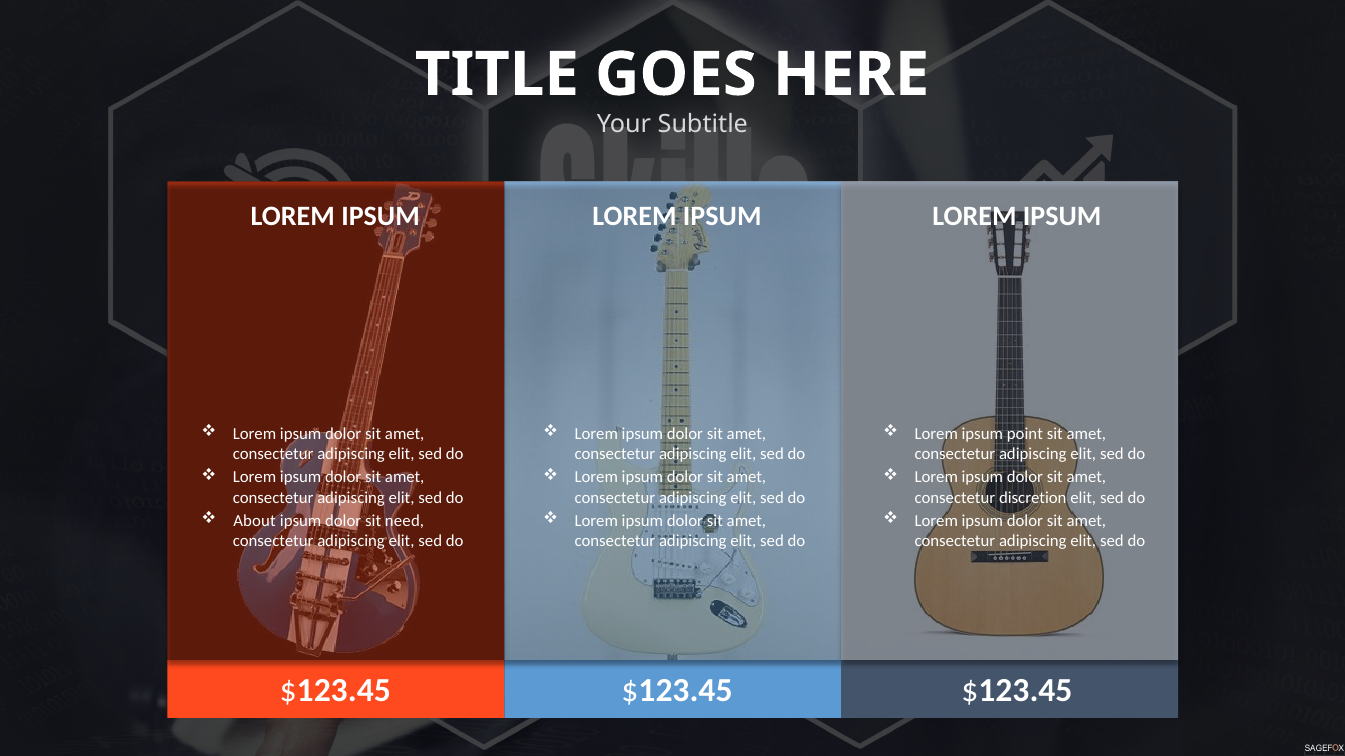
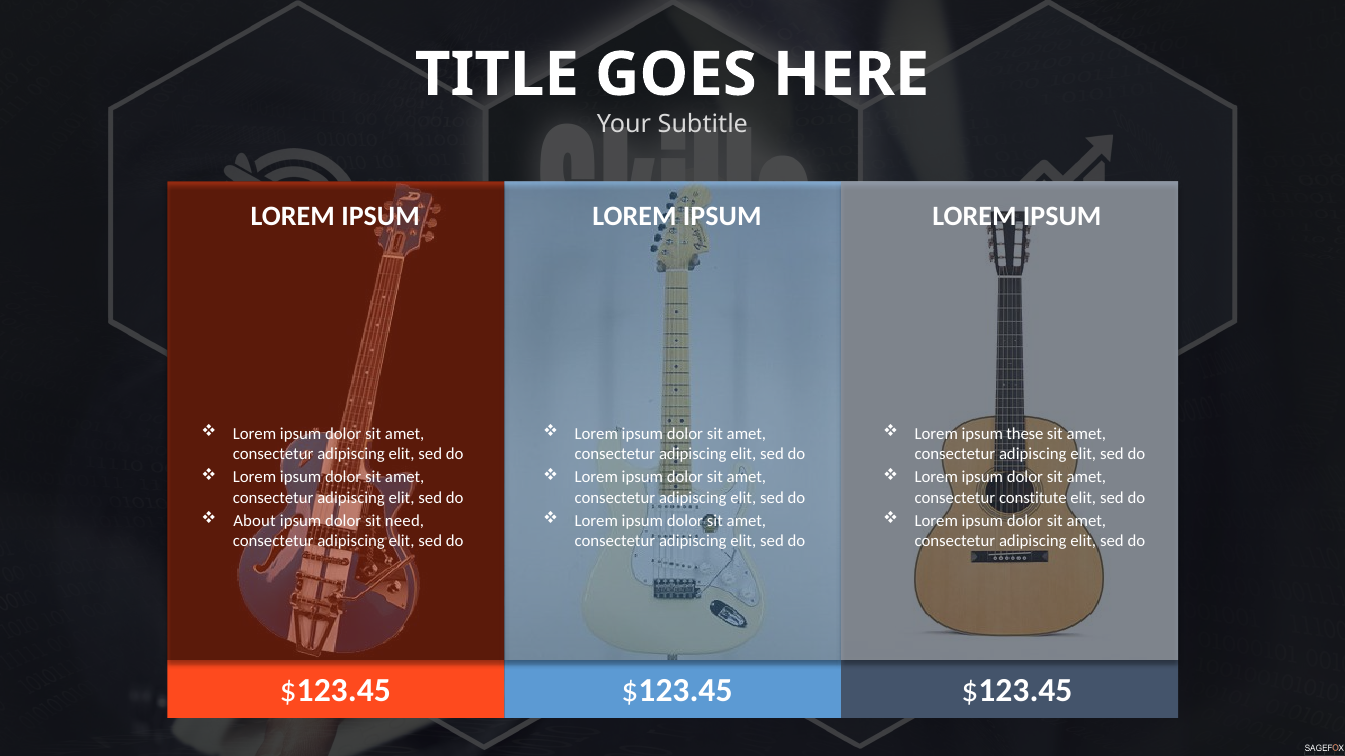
point: point -> these (1025, 434)
discretion: discretion -> constitute (1033, 498)
